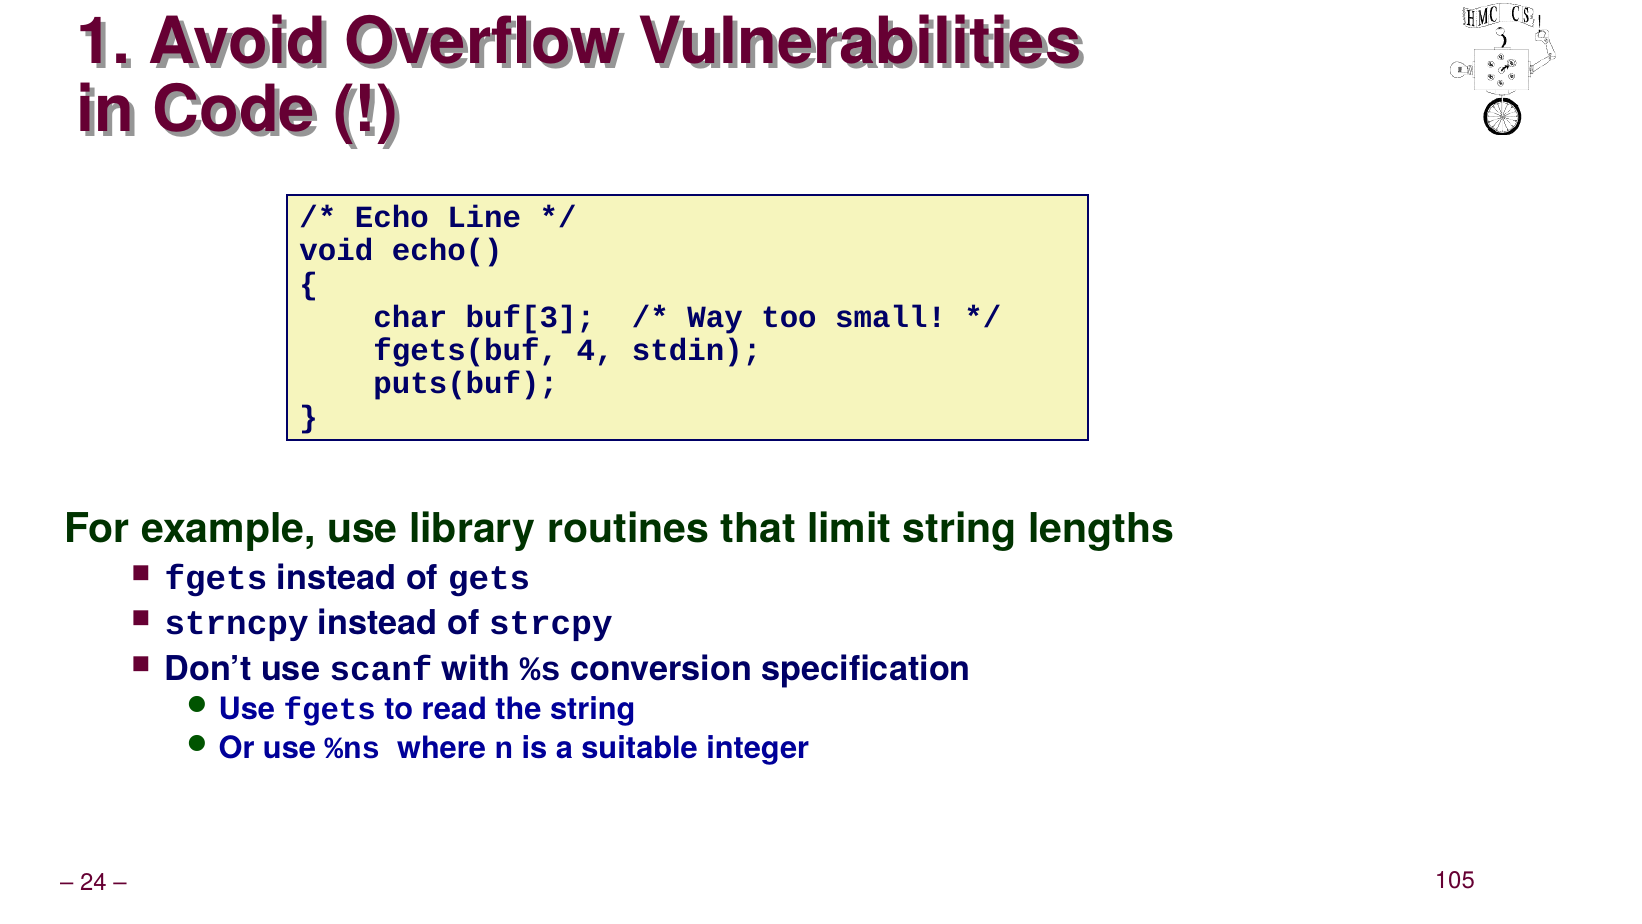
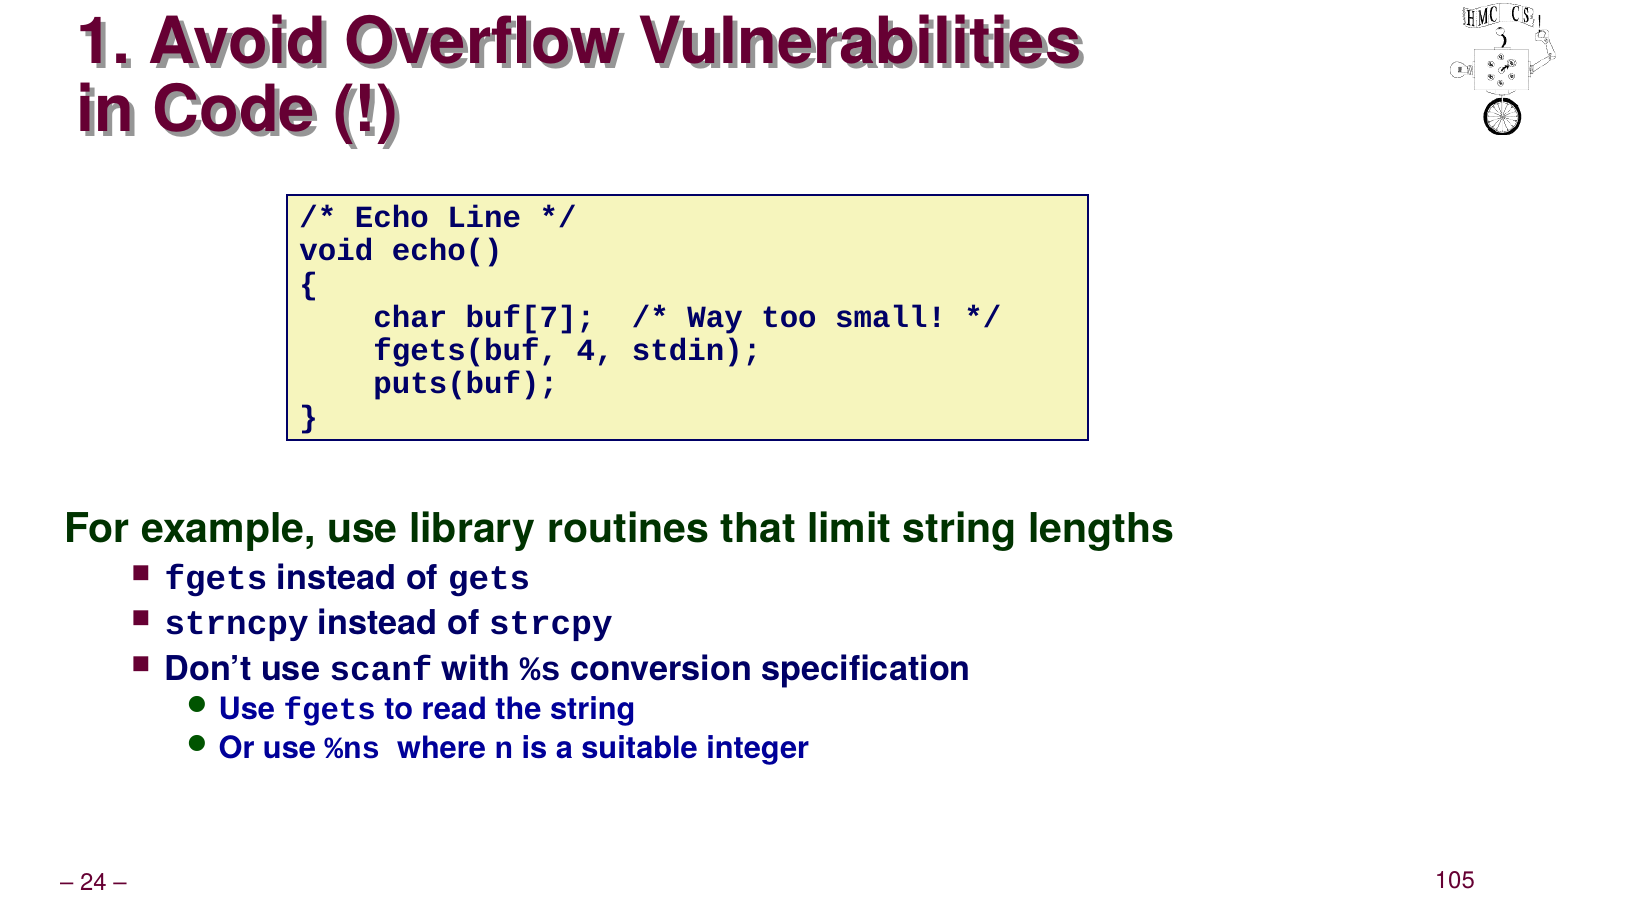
buf[3: buf[3 -> buf[7 (530, 317)
